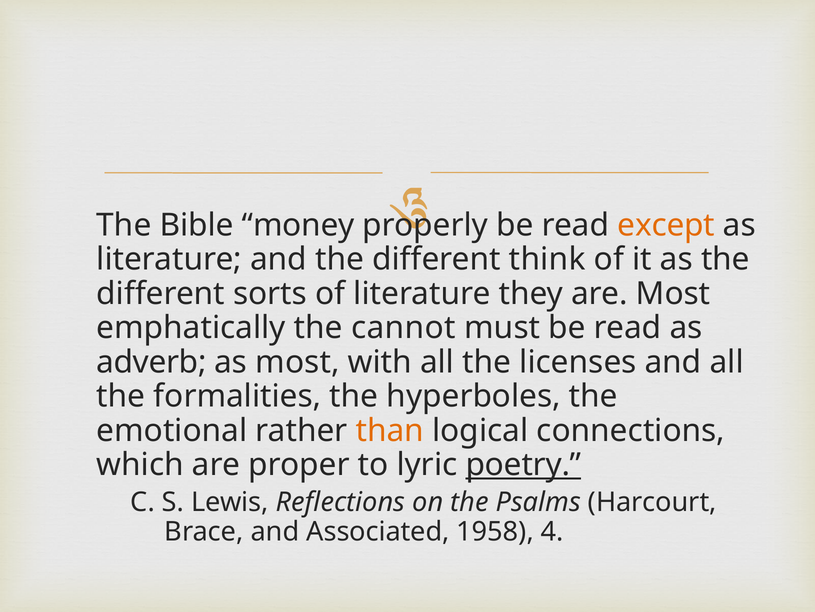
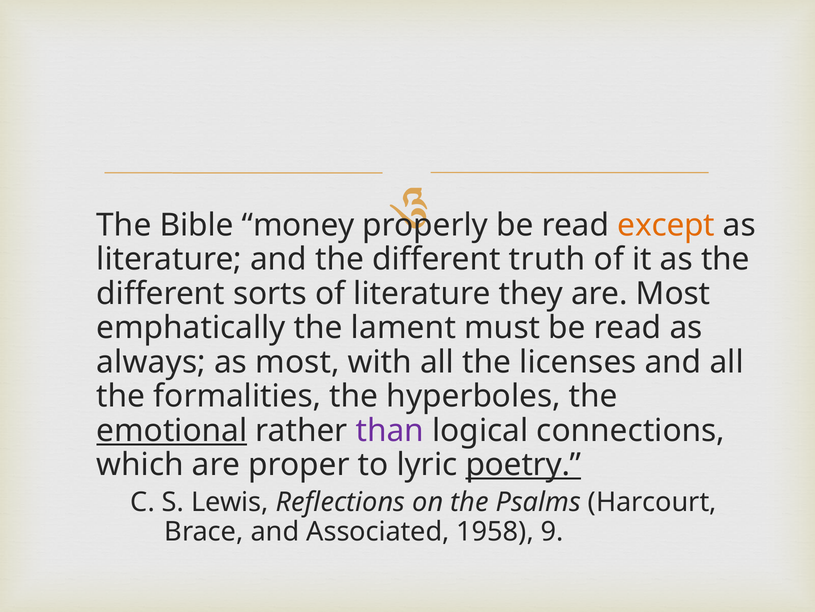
think: think -> truth (547, 259)
cannot: cannot -> lament (403, 327)
adverb: adverb -> always (151, 362)
emotional underline: none -> present (172, 430)
than colour: orange -> purple (390, 430)
4: 4 -> 9 (552, 531)
